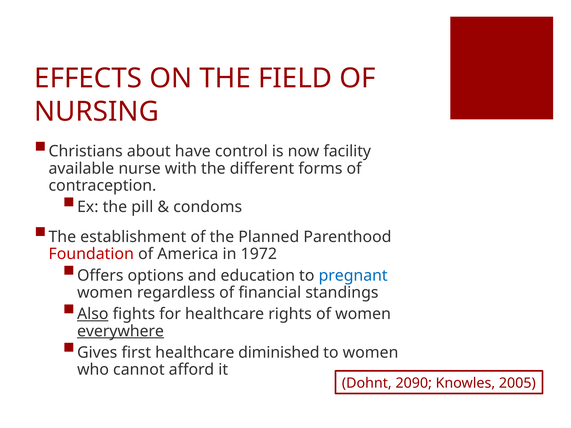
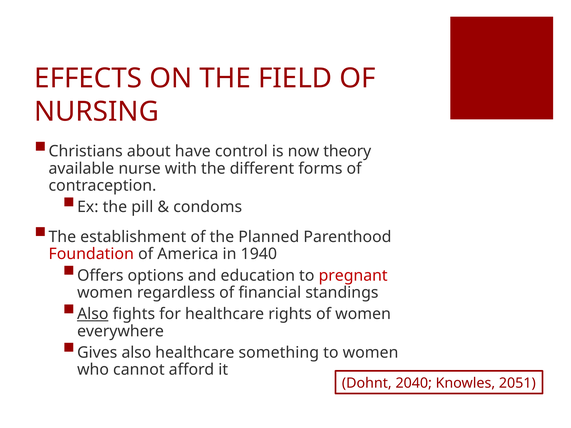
facility: facility -> theory (347, 151)
1972: 1972 -> 1940 (259, 254)
pregnant colour: blue -> red (353, 276)
everywhere underline: present -> none (121, 331)
Gives first: first -> also (136, 353)
diminished: diminished -> something (279, 353)
2090: 2090 -> 2040 (414, 384)
2005: 2005 -> 2051 (517, 384)
